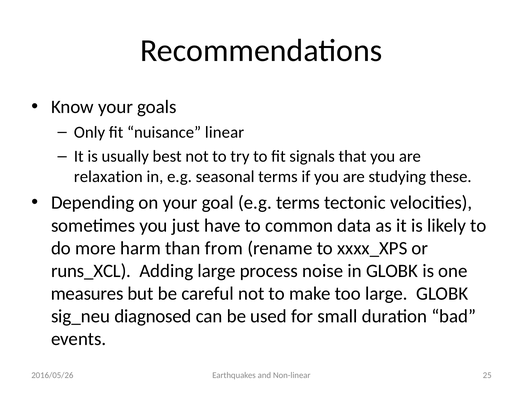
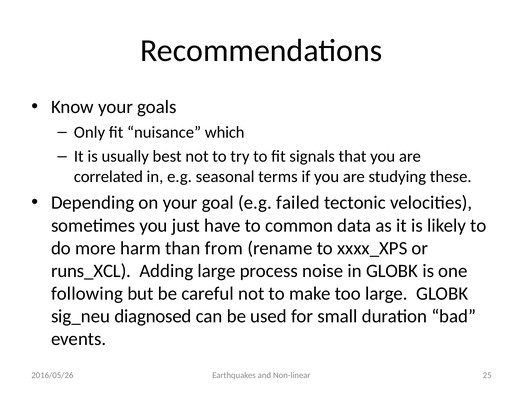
linear: linear -> which (225, 132)
relaxation: relaxation -> correlated (108, 176)
e.g terms: terms -> failed (298, 202)
measures: measures -> following (87, 293)
